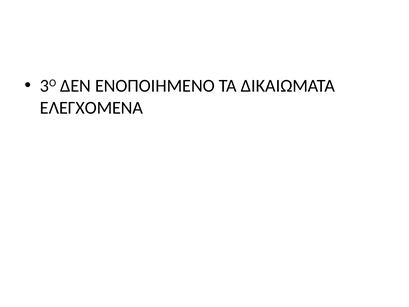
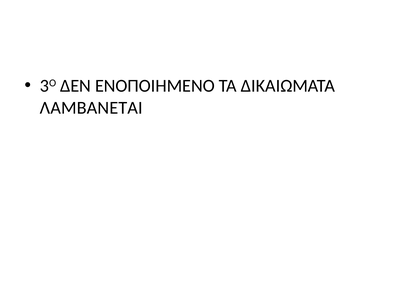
ΕΛΕΓΧΟΜΕΝΑ: ΕΛΕΓΧΟΜΕΝΑ -> ΛΑΜΒΑΝΕΤΑΙ (91, 108)
